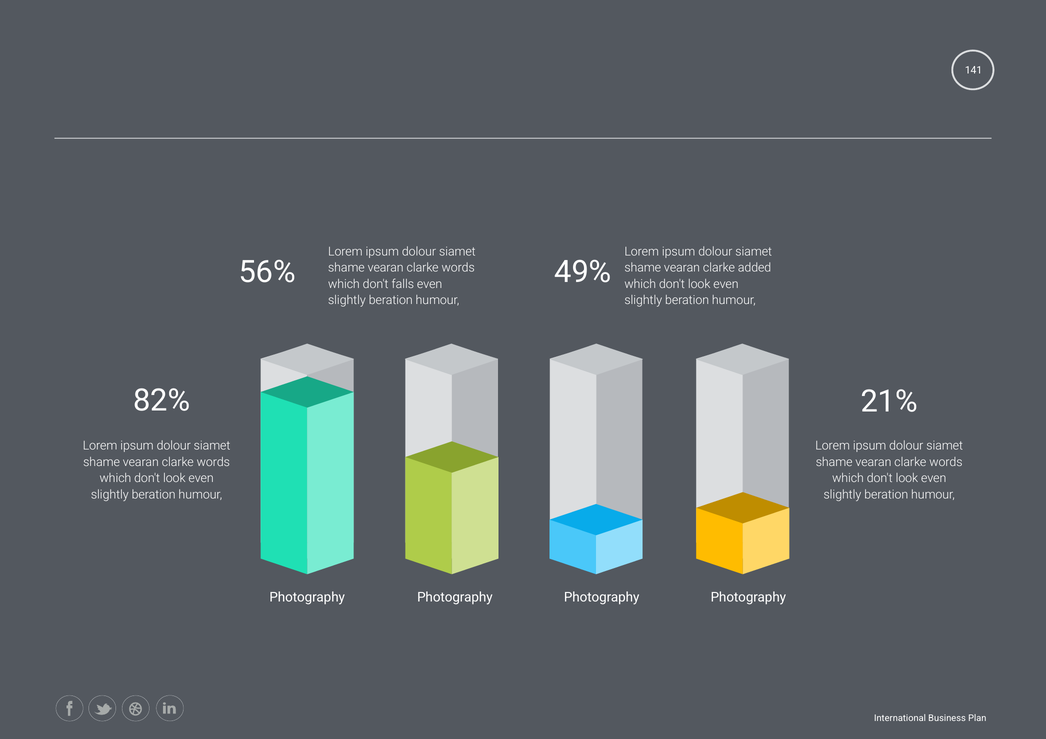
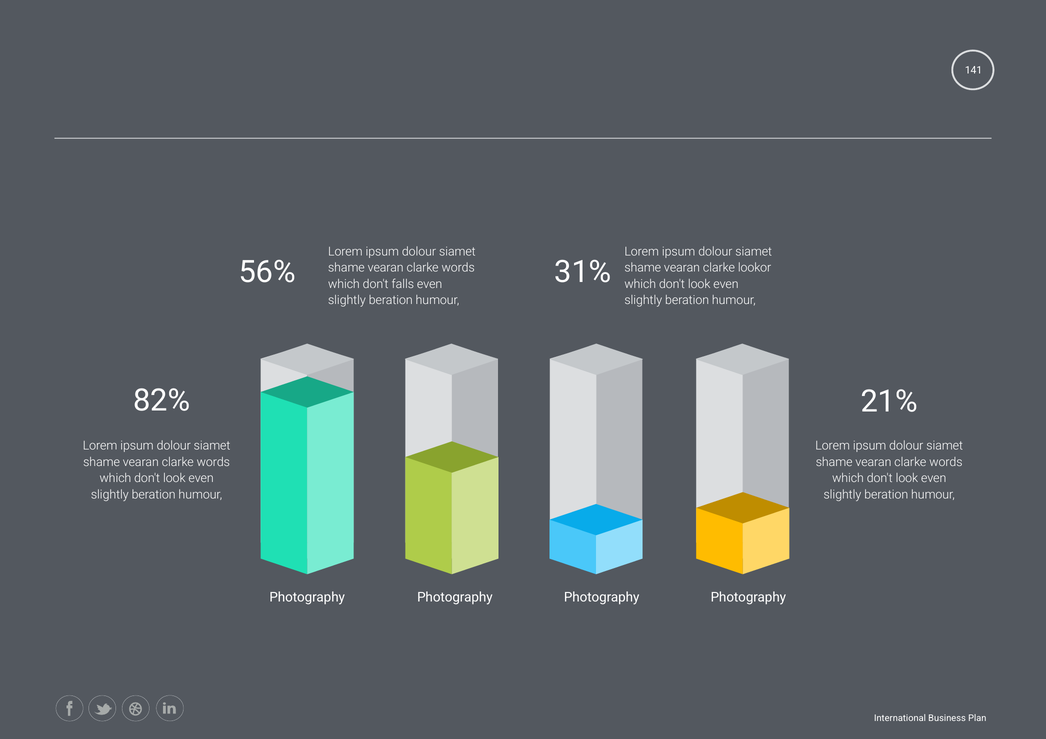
49%: 49% -> 31% (583, 272)
added: added -> lookor (755, 268)
